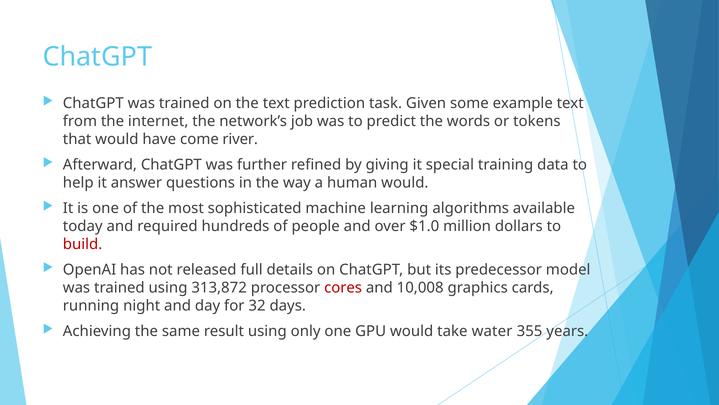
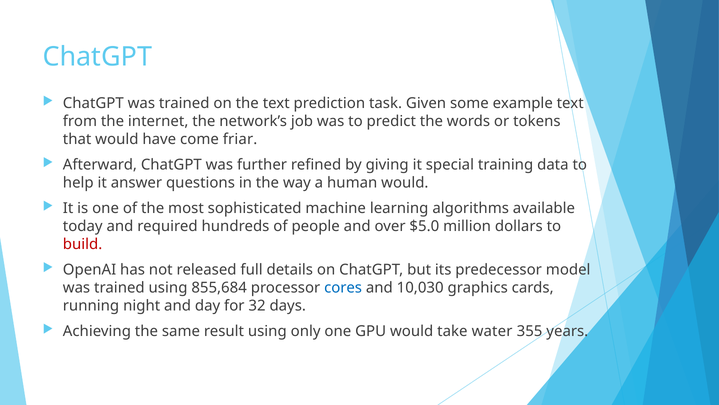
river: river -> friar (240, 139)
$1.0: $1.0 -> $5.0 (424, 226)
313,872: 313,872 -> 855,684 (219, 287)
cores colour: red -> blue (343, 287)
10,008: 10,008 -> 10,030 (420, 287)
